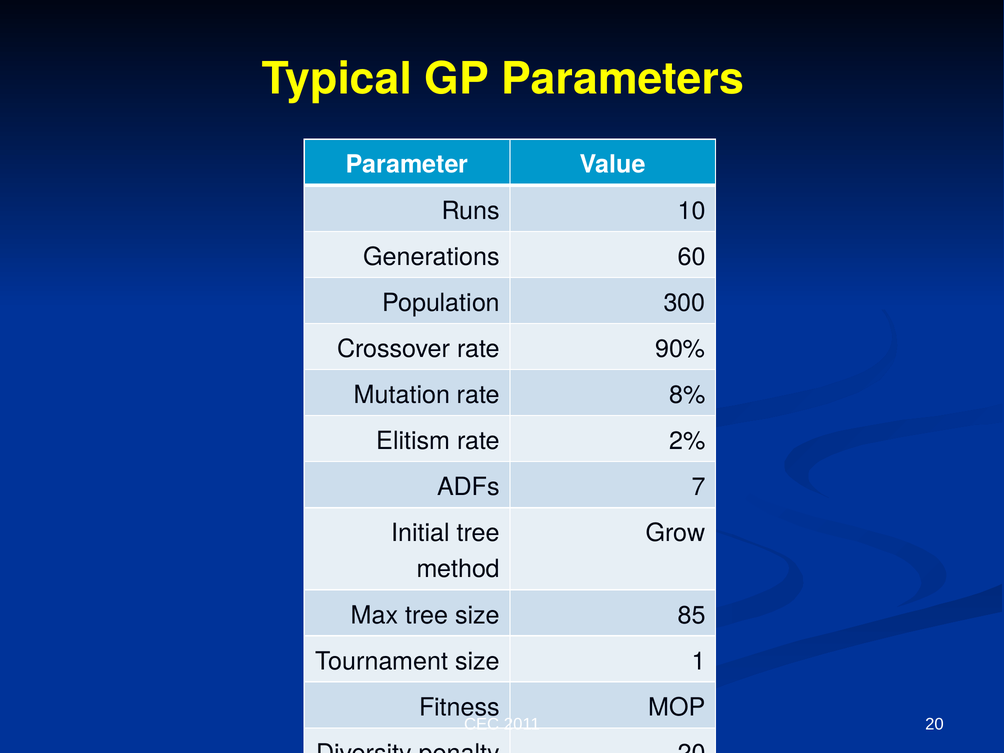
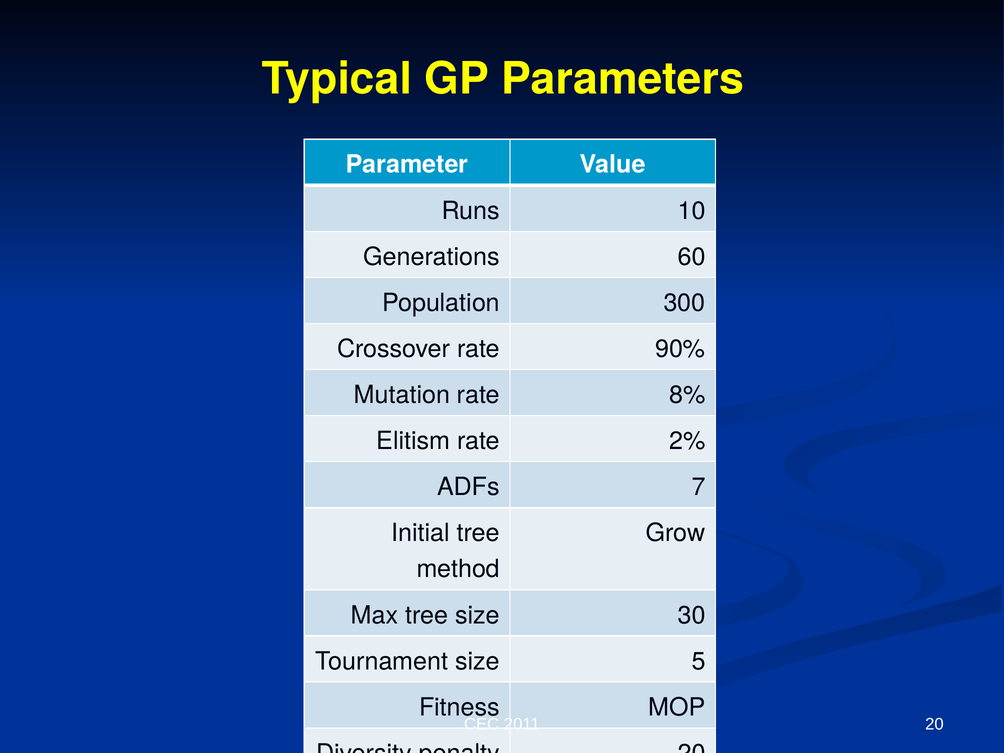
85: 85 -> 30 (692, 615)
1: 1 -> 5 (699, 661)
